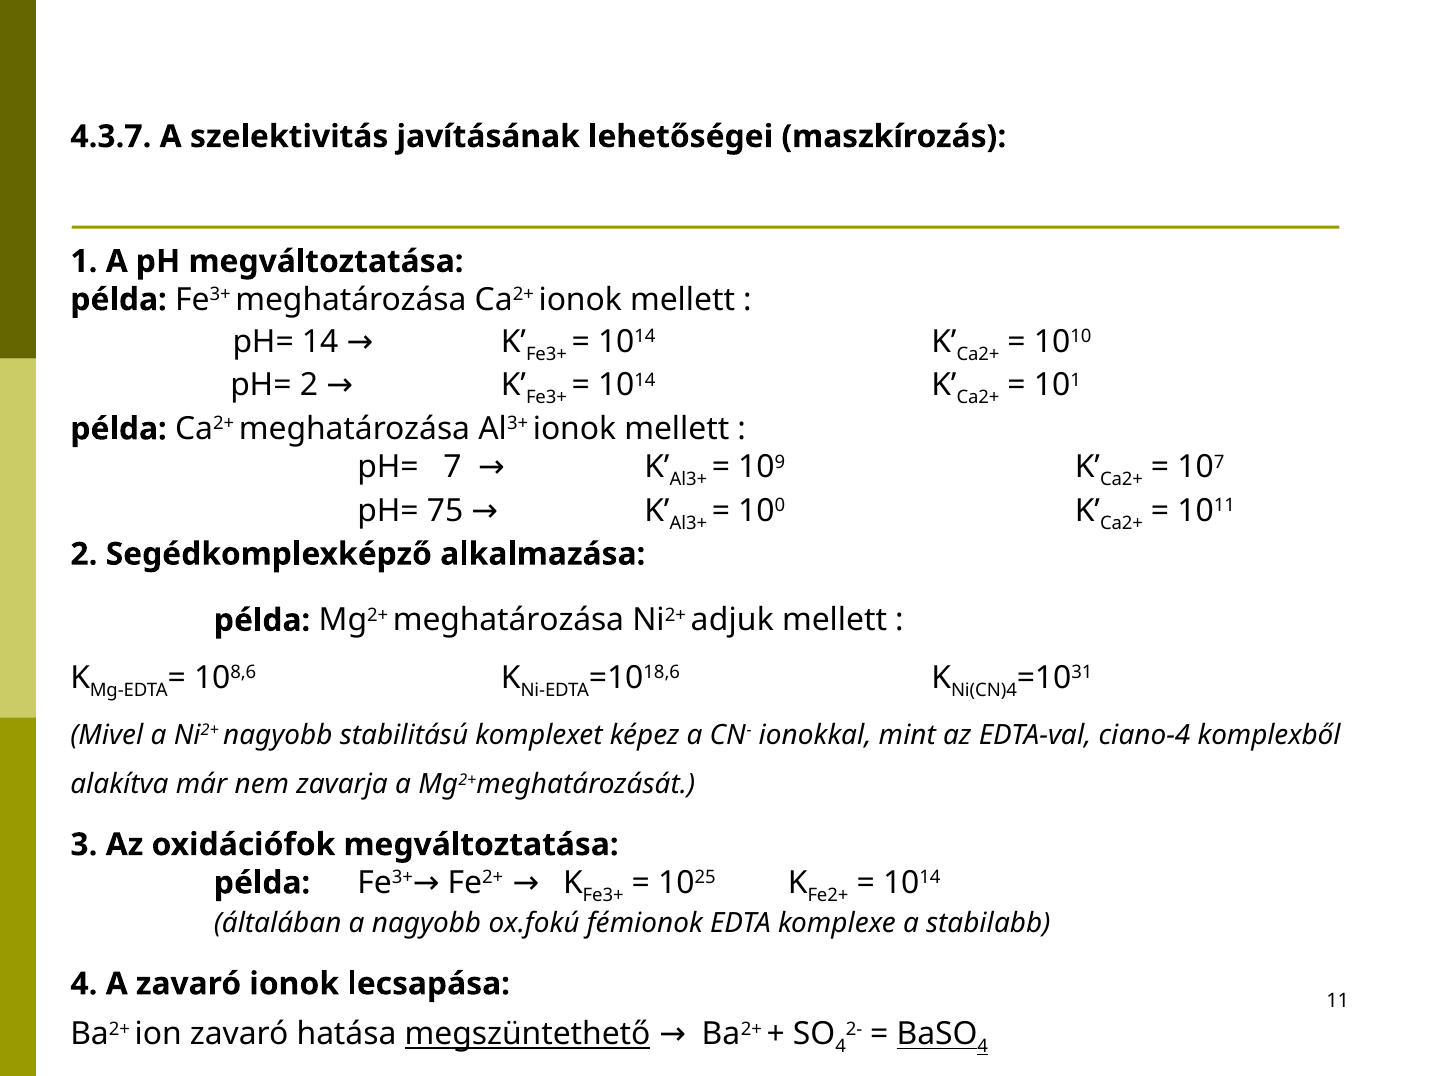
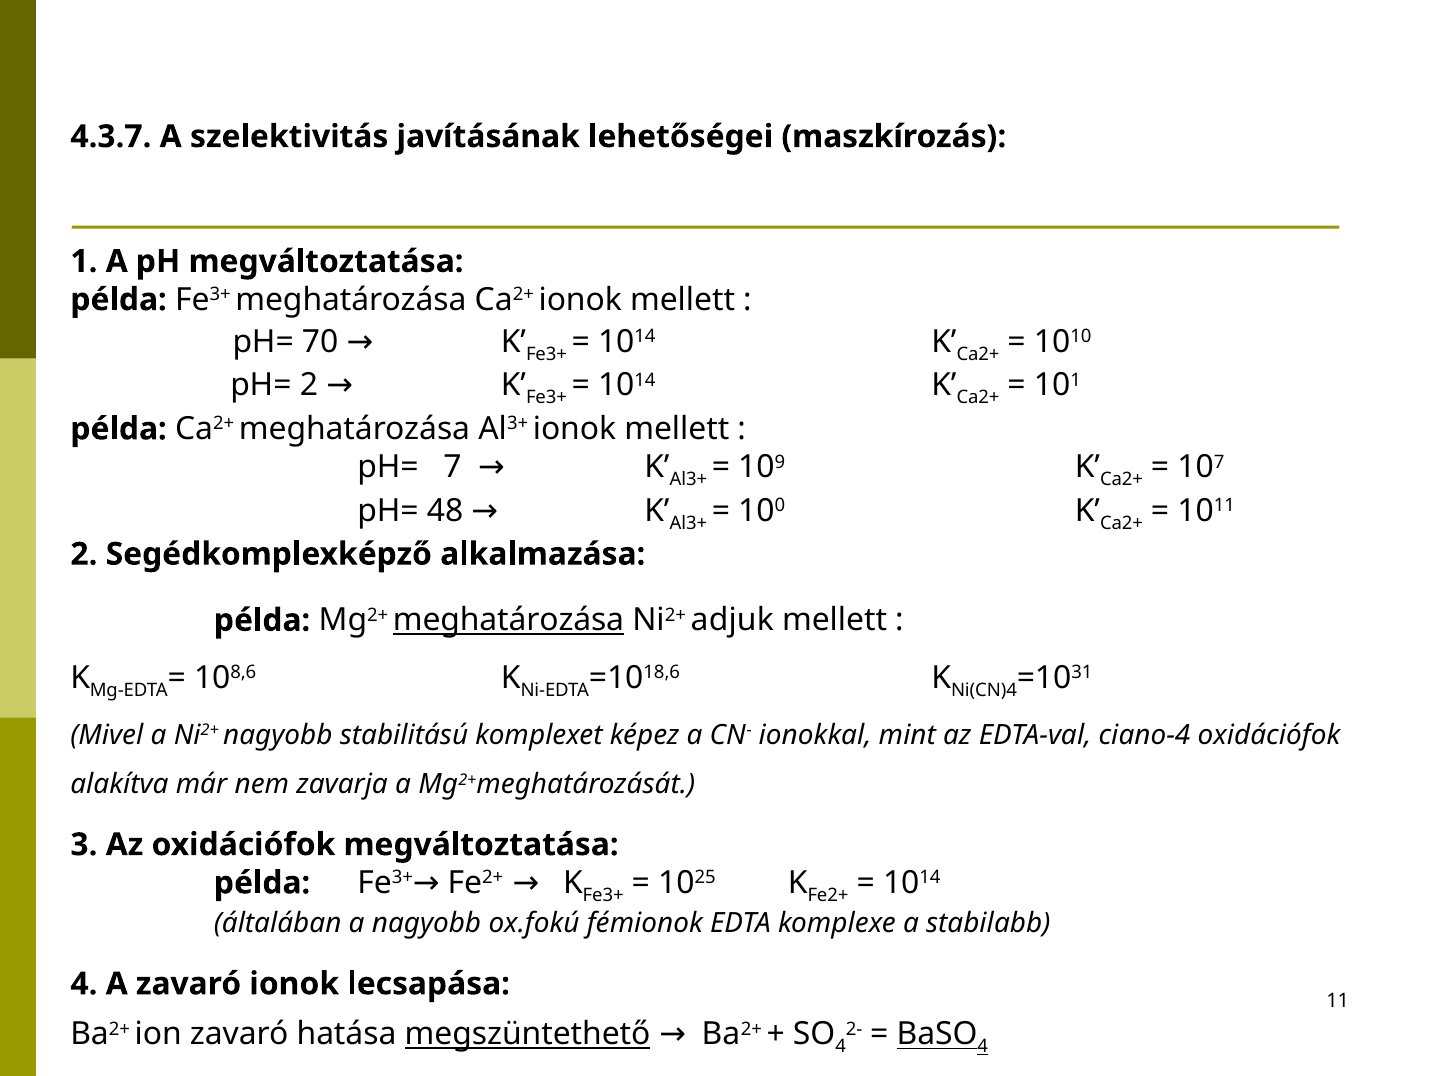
14: 14 -> 70 (320, 342)
75: 75 -> 48 (445, 511)
meghatározása underline: none -> present (509, 620)
ciano-4 komplexből: komplexből -> oxidációfok (1269, 735)
